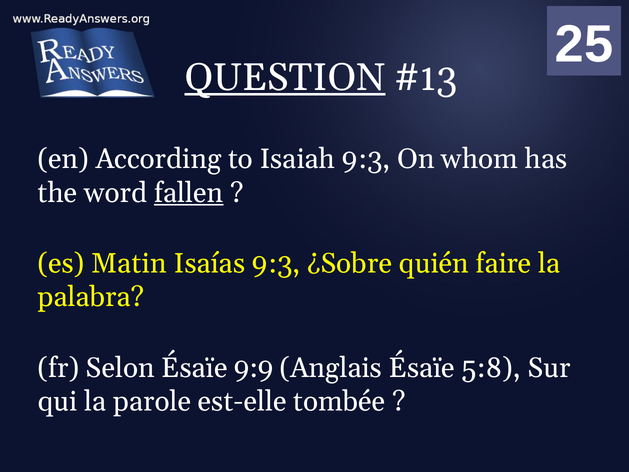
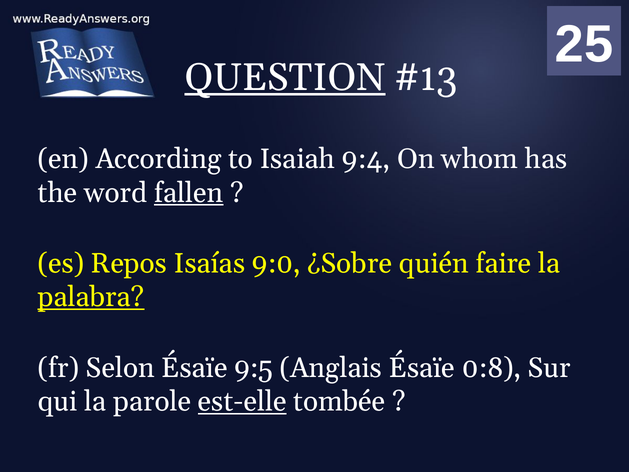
Isaiah 9:3: 9:3 -> 9:4 (366, 159)
Matin: Matin -> Repos (129, 263)
Isaías 9:3: 9:3 -> 9:0 (276, 263)
palabra underline: none -> present (91, 297)
9:9: 9:9 -> 9:5 (254, 368)
5:8: 5:8 -> 0:8 (491, 368)
est-elle underline: none -> present (242, 401)
